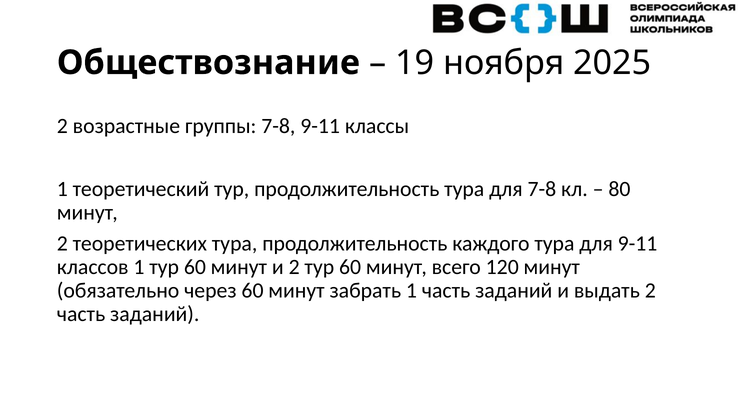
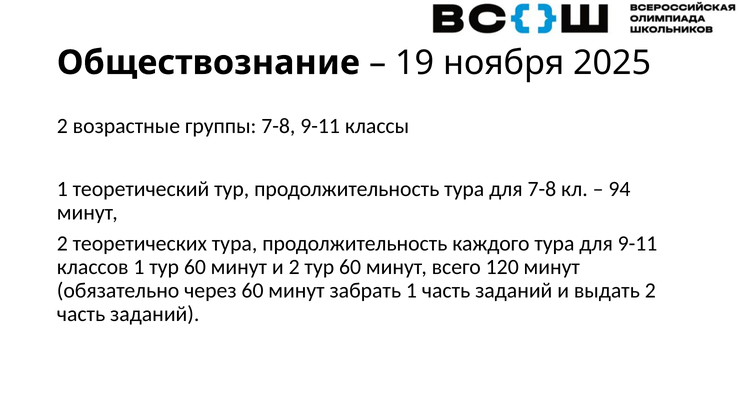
80: 80 -> 94 (619, 189)
